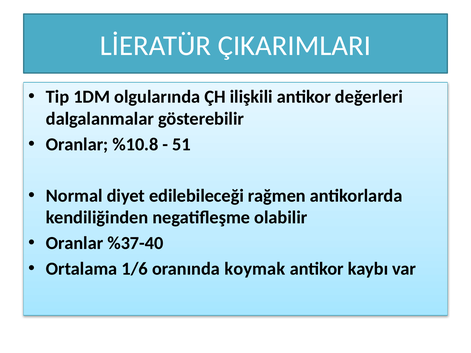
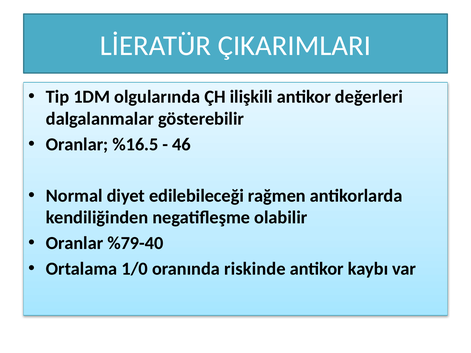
%10.8: %10.8 -> %16.5 (135, 145)
51: 51 -> 46 (182, 145)
%37-40: %37-40 -> %79-40 (135, 243)
1/6: 1/6 -> 1/0 (135, 269)
koymak: koymak -> riskinde (255, 269)
